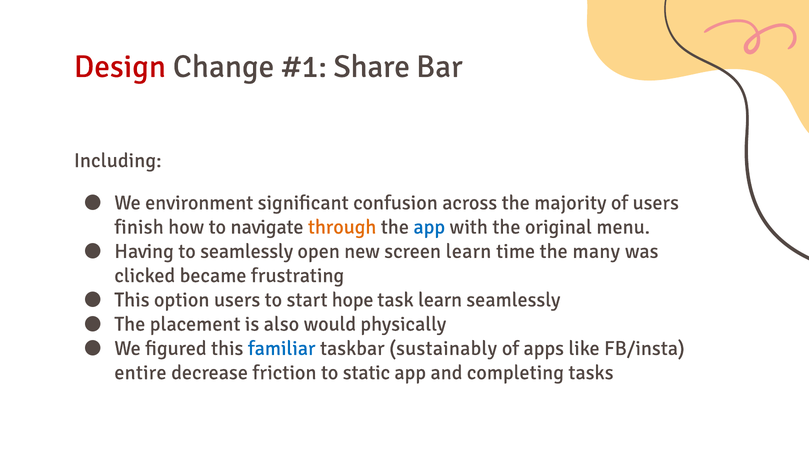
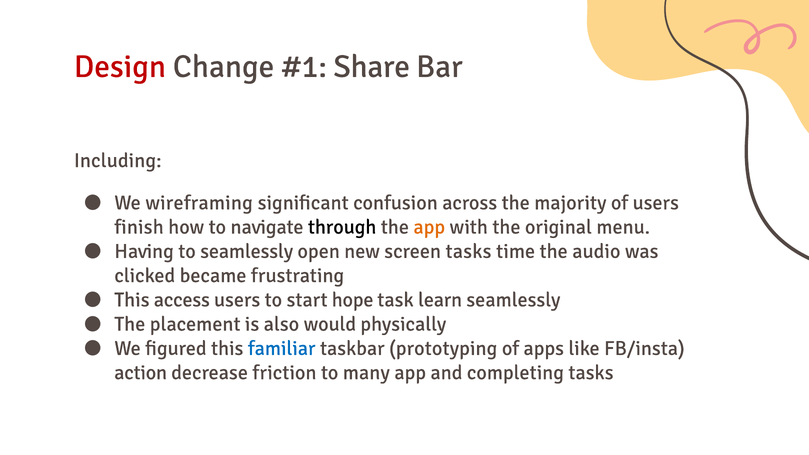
environment: environment -> wireframing (199, 203)
through colour: orange -> black (342, 227)
app colour: blue -> orange (429, 227)
screen learn: learn -> tasks (468, 251)
many: many -> audio (596, 251)
option: option -> access (182, 300)
sustainably: sustainably -> prototyping (443, 348)
entire: entire -> action (141, 373)
static: static -> many (366, 373)
